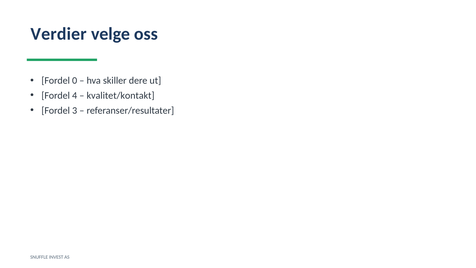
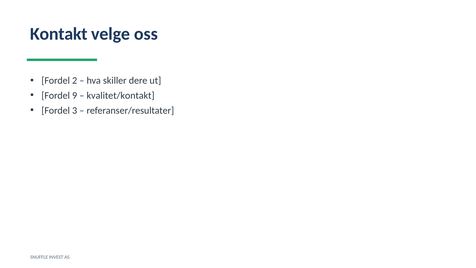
Verdier: Verdier -> Kontakt (59, 34)
0: 0 -> 2 (75, 81)
4: 4 -> 9 (75, 96)
